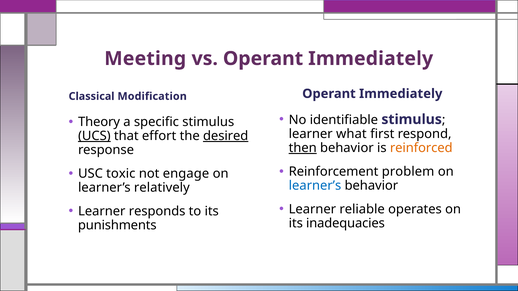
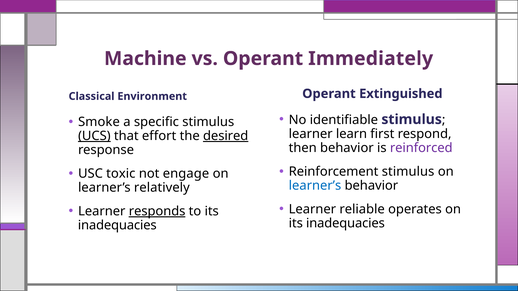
Meeting: Meeting -> Machine (145, 59)
Immediately: Immediately -> Extinguished (401, 94)
Modification: Modification -> Environment (152, 96)
Theory: Theory -> Smoke (99, 122)
what: what -> learn (352, 134)
then underline: present -> none (303, 148)
reinforced colour: orange -> purple (421, 148)
Reinforcement problem: problem -> stimulus (408, 172)
responds underline: none -> present (157, 212)
punishments: punishments -> inadequacies (117, 226)
